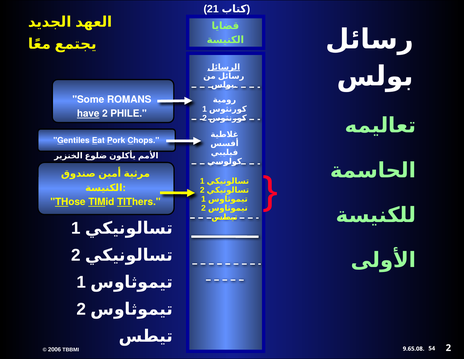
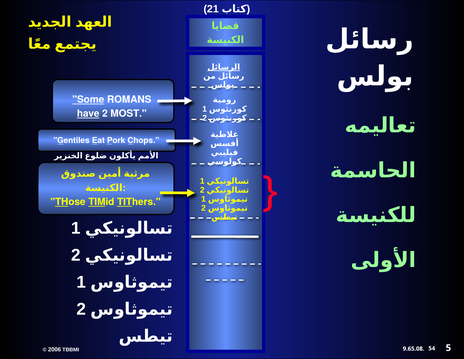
Some underline: none -> present (88, 100)
PHILE: PHILE -> MOST (129, 114)
54 2: 2 -> 5 (448, 347)
